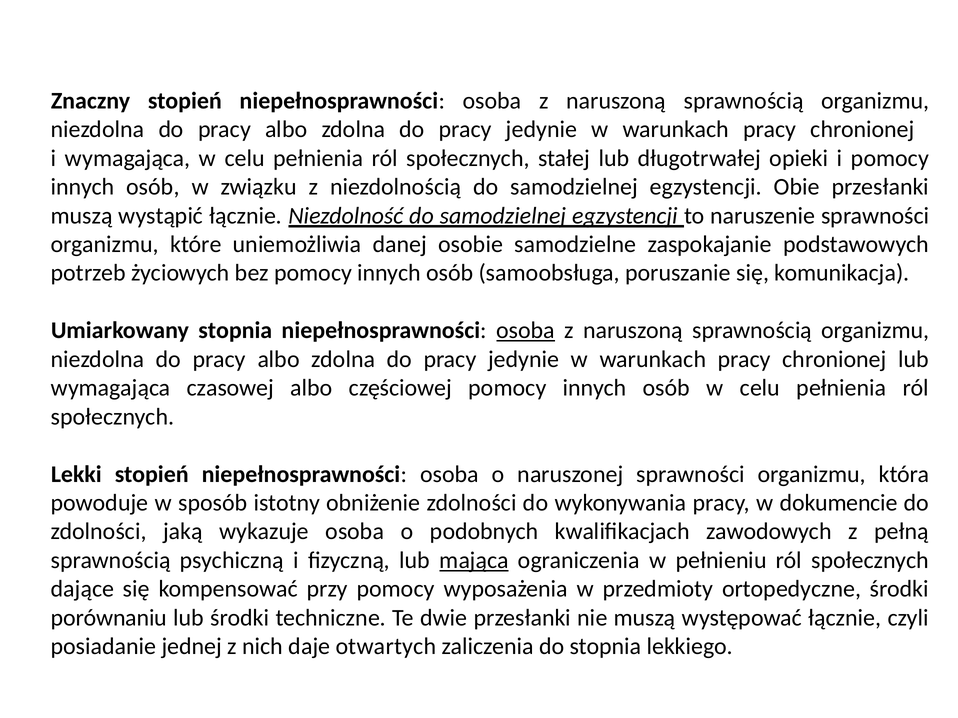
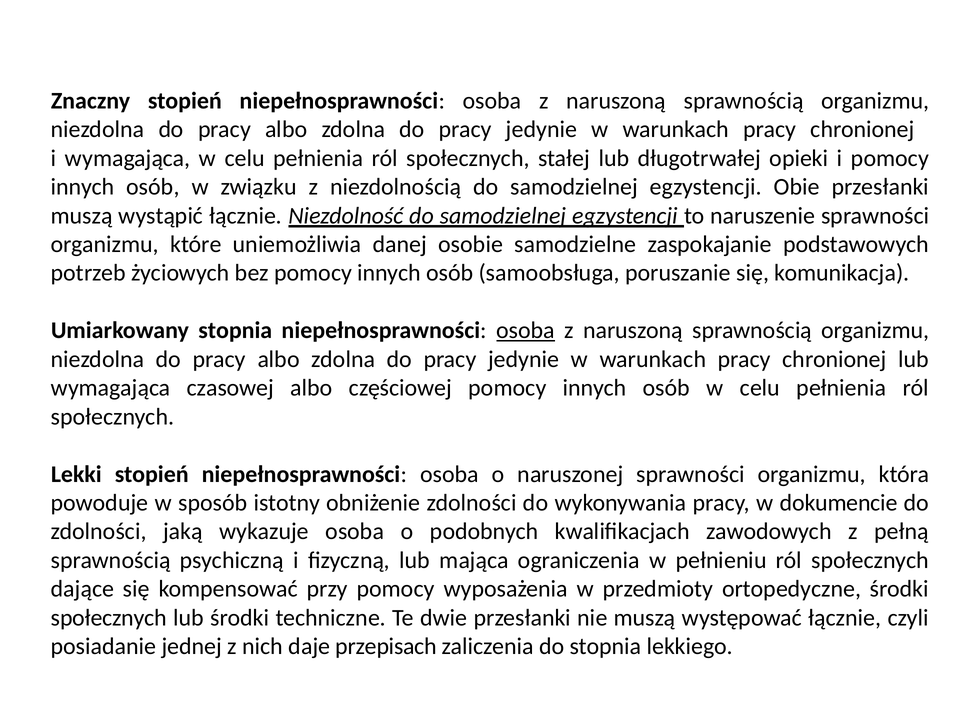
mająca underline: present -> none (474, 561)
porównaniu: porównaniu -> społecznych (109, 618)
otwartych: otwartych -> przepisach (386, 647)
